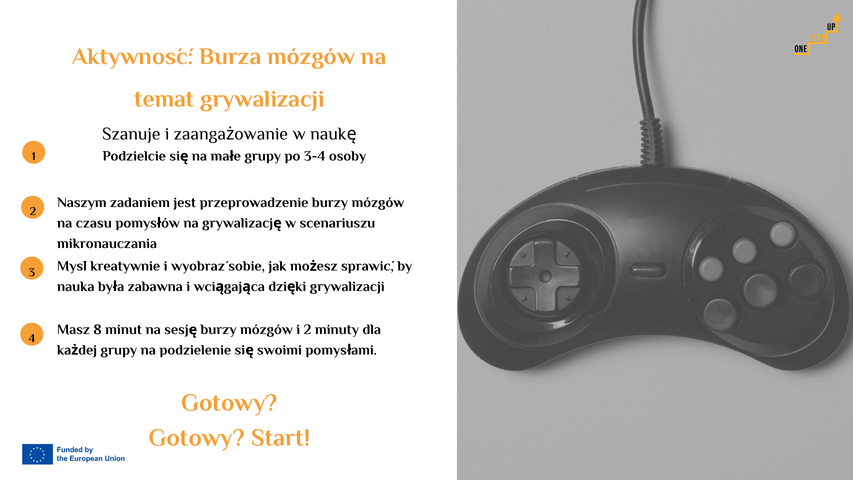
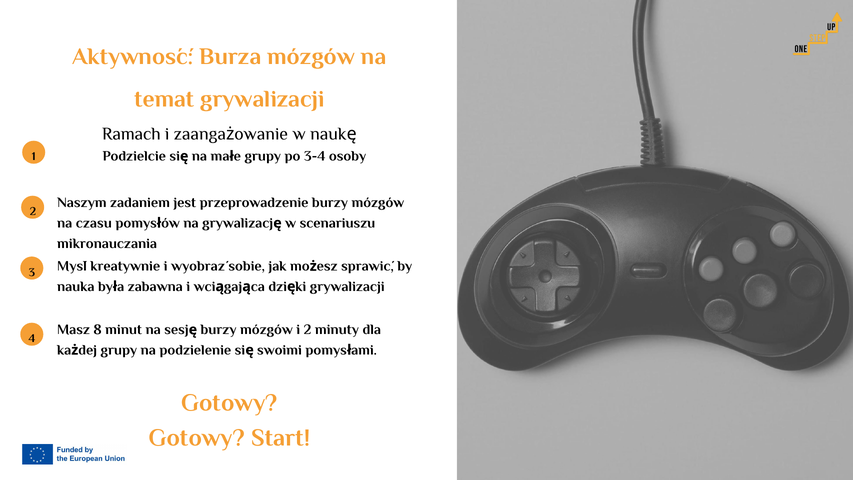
Szanuje: Szanuje -> Ramach (131, 134)
